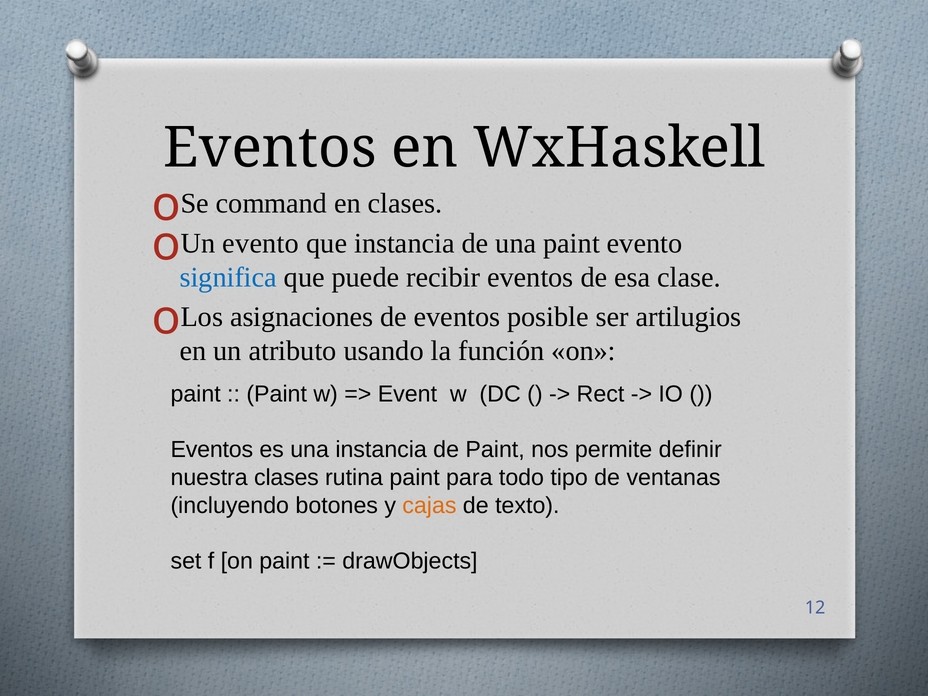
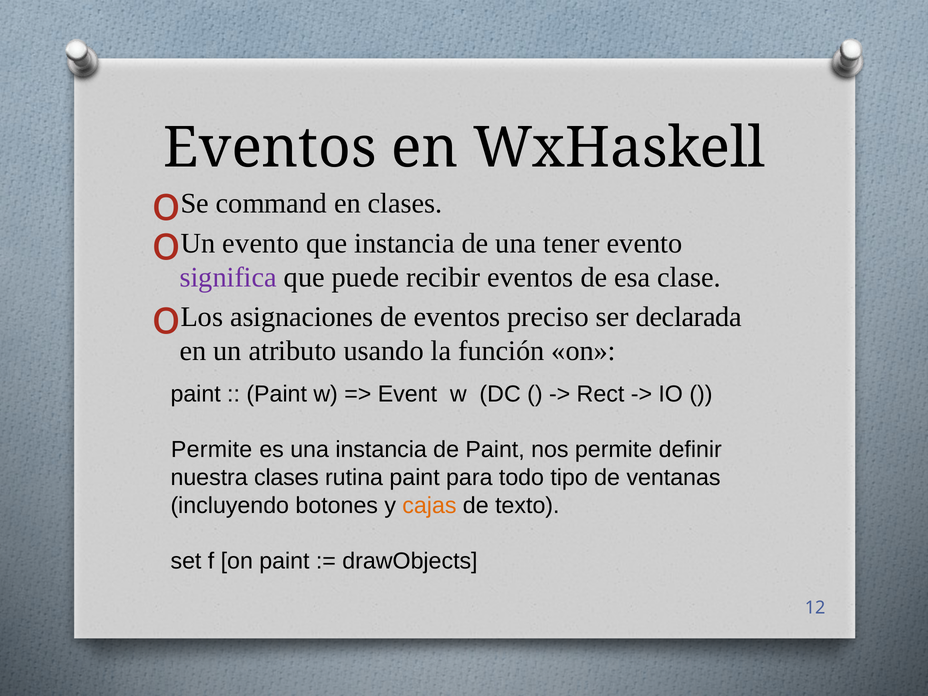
una paint: paint -> tener (572, 243)
significa colour: blue -> purple (228, 277)
posible: posible -> preciso (548, 317)
artilugios: artilugios -> declarada (689, 317)
Eventos: Eventos -> Permite (212, 450)
